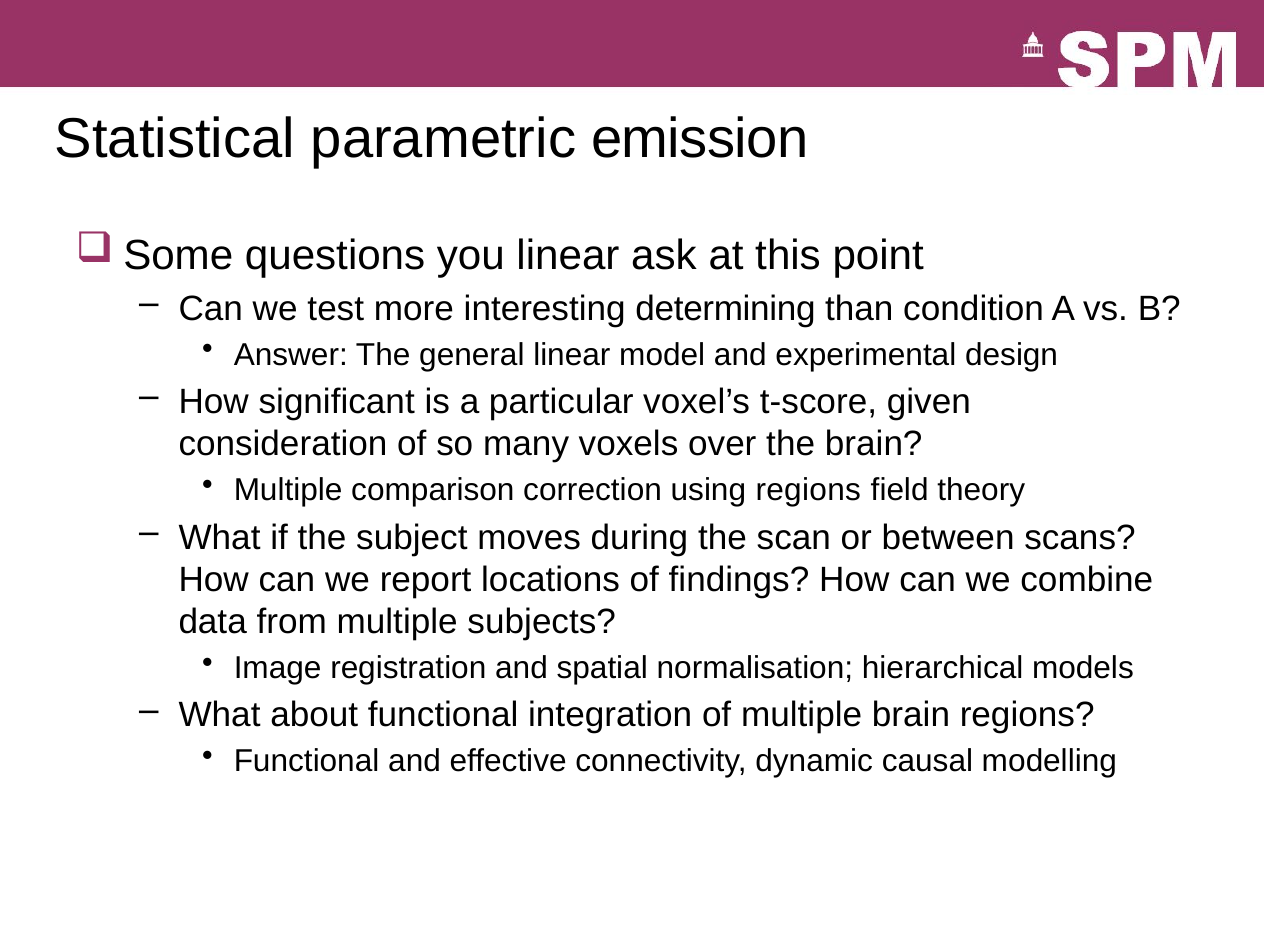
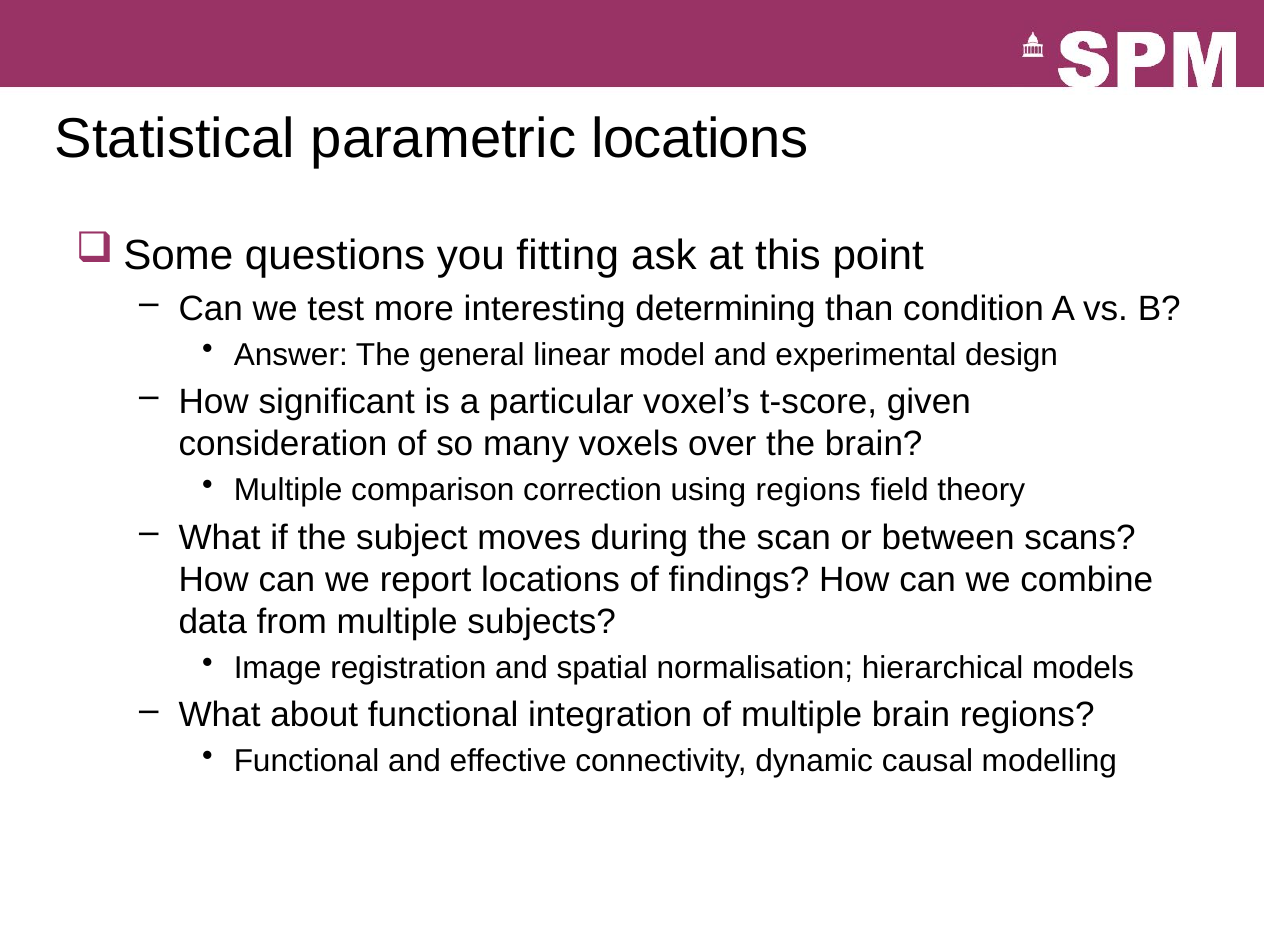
parametric emission: emission -> locations (700, 139)
you linear: linear -> fitting (568, 256)
